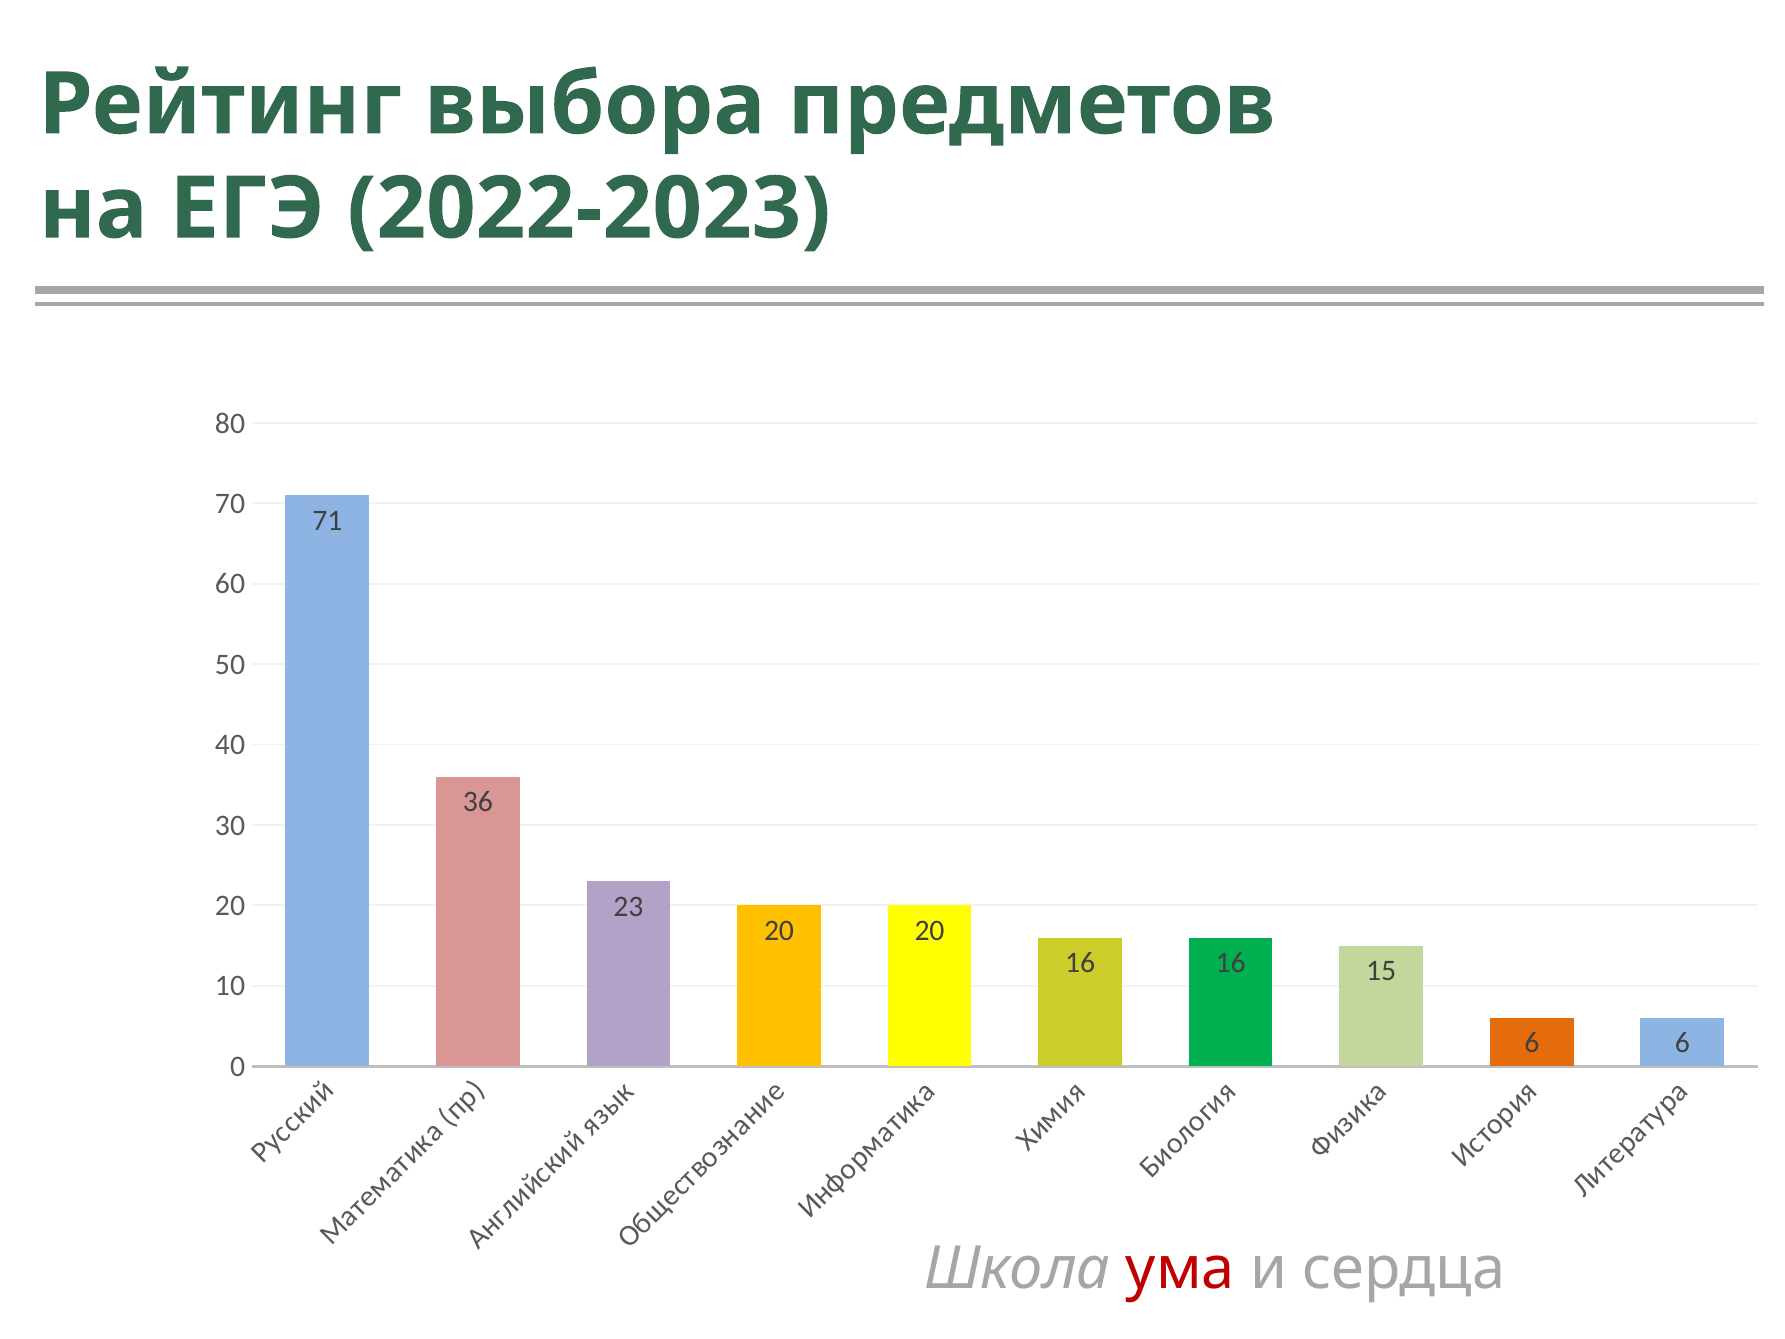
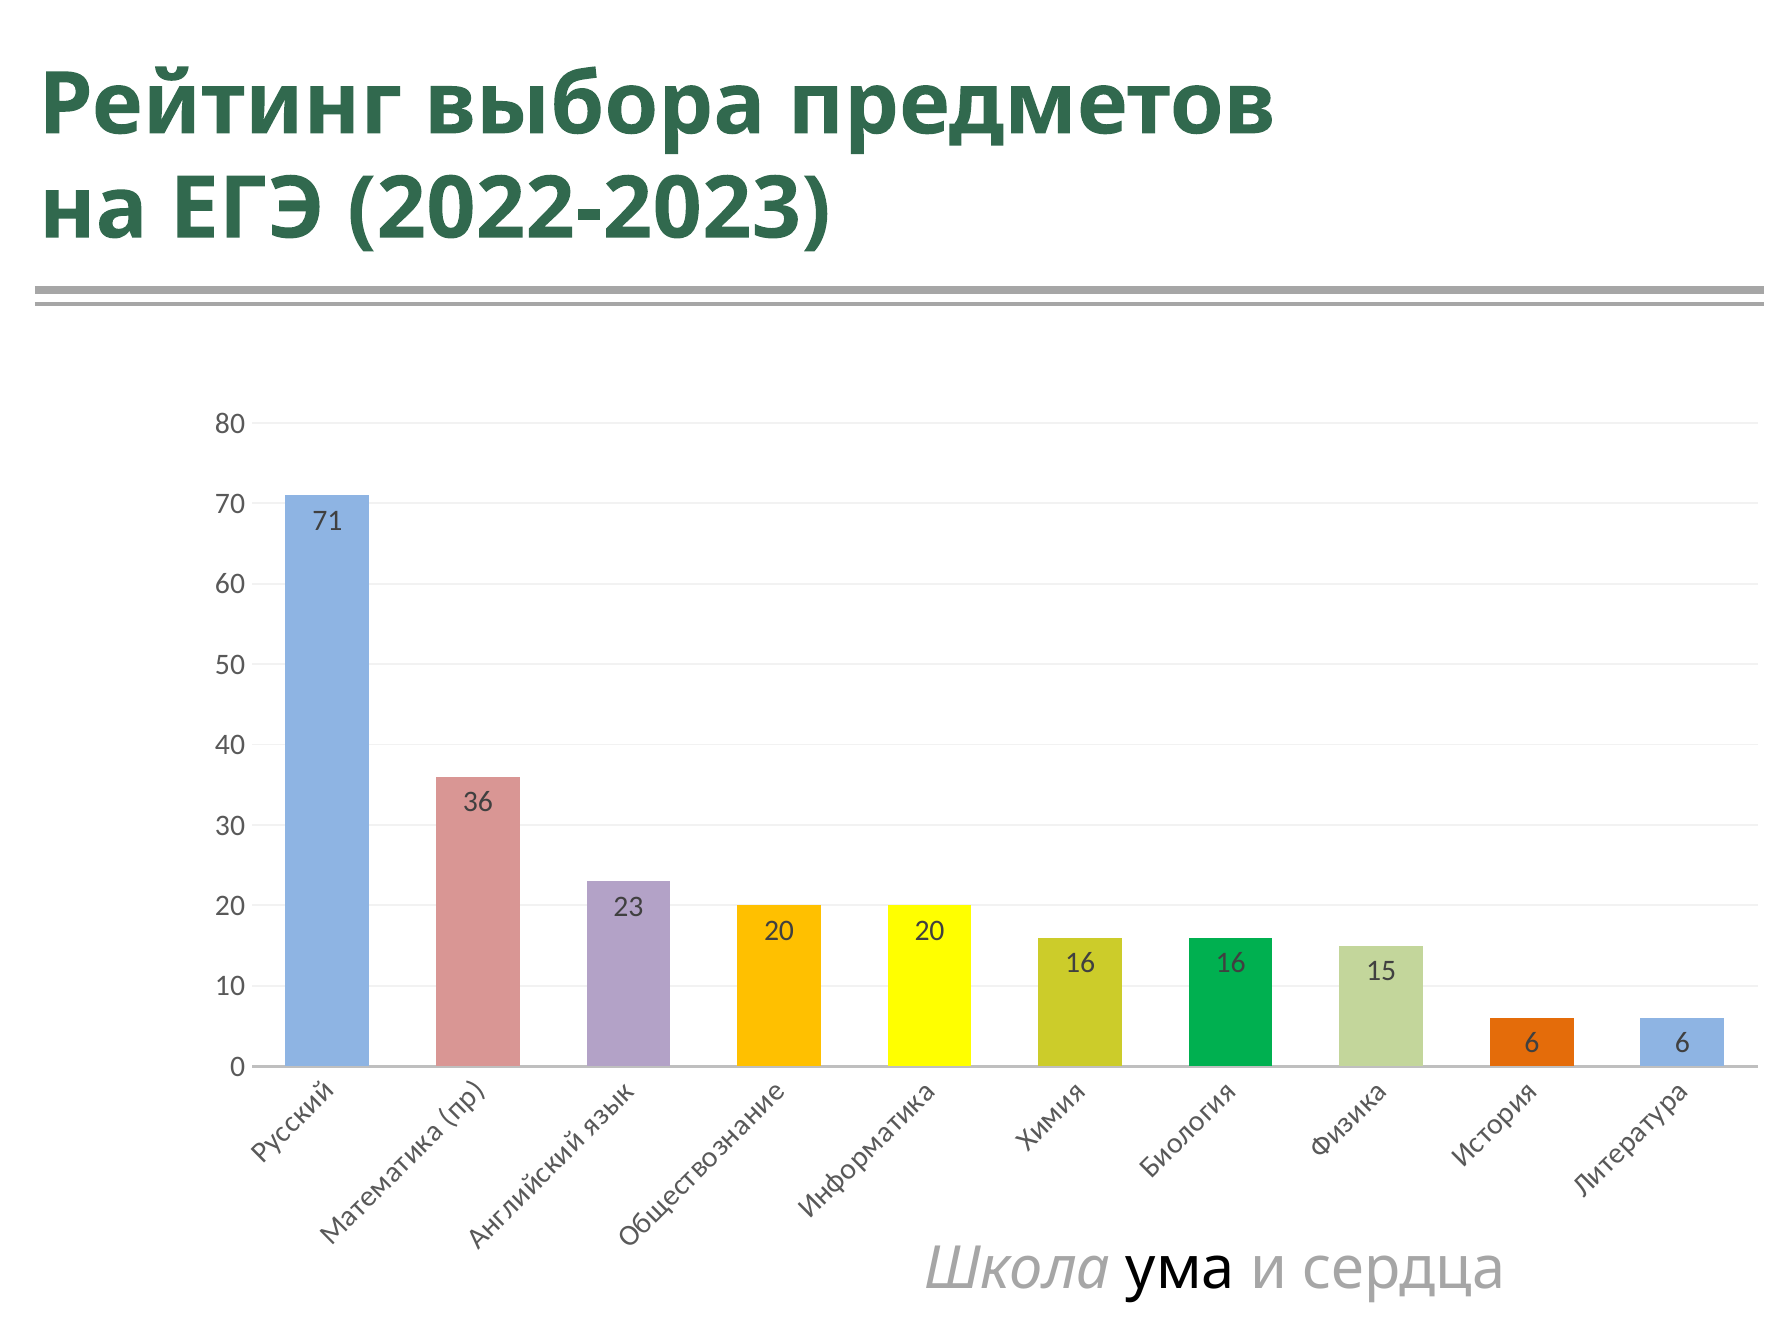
ума colour: red -> black (1180, 1269)
